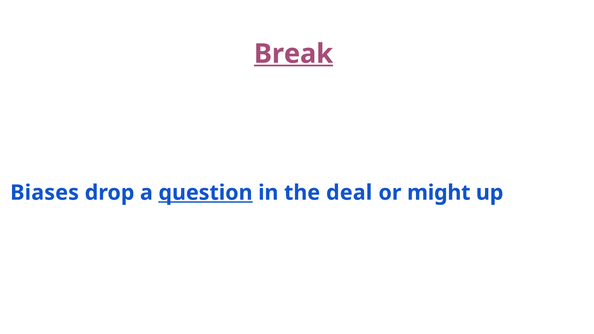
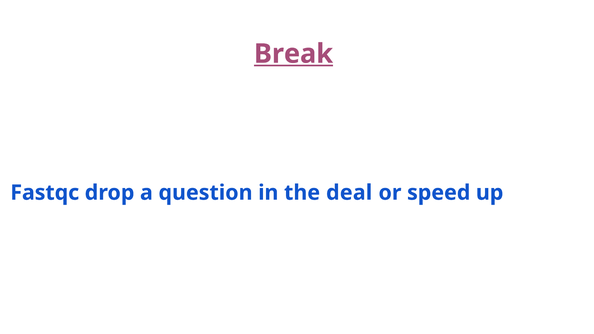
Biases: Biases -> Fastqc (45, 193)
question underline: present -> none (206, 193)
might: might -> speed (439, 193)
